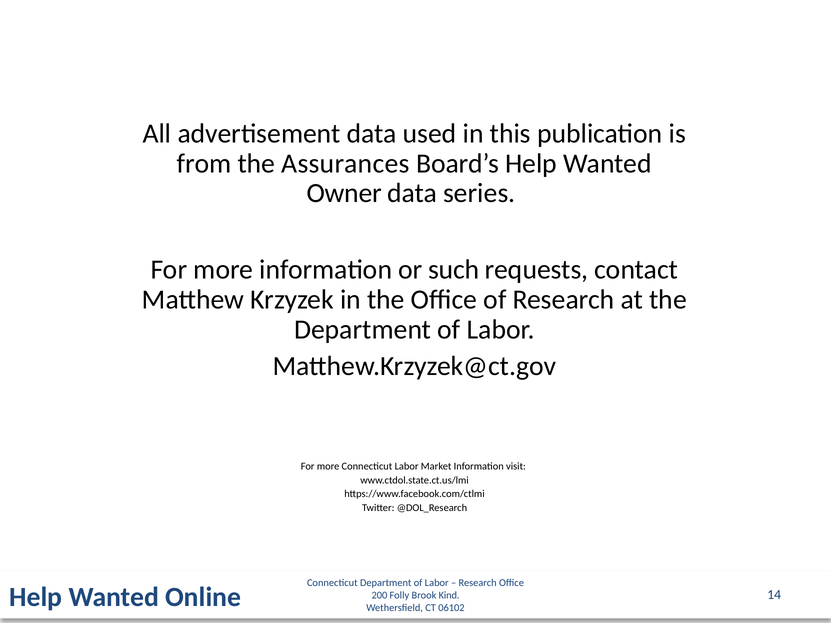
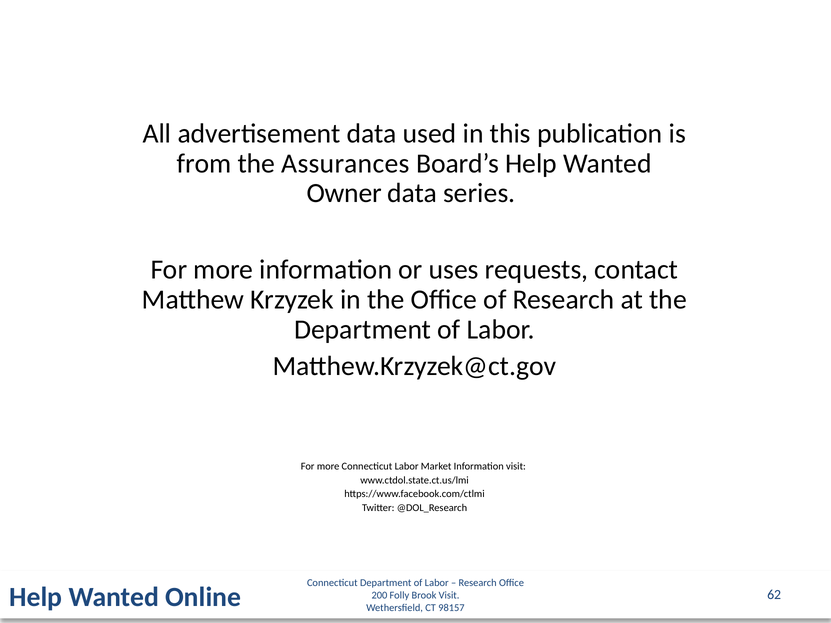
such: such -> uses (454, 270)
14: 14 -> 62 (774, 595)
Brook Kind: Kind -> Visit (449, 596)
06102: 06102 -> 98157 (451, 608)
